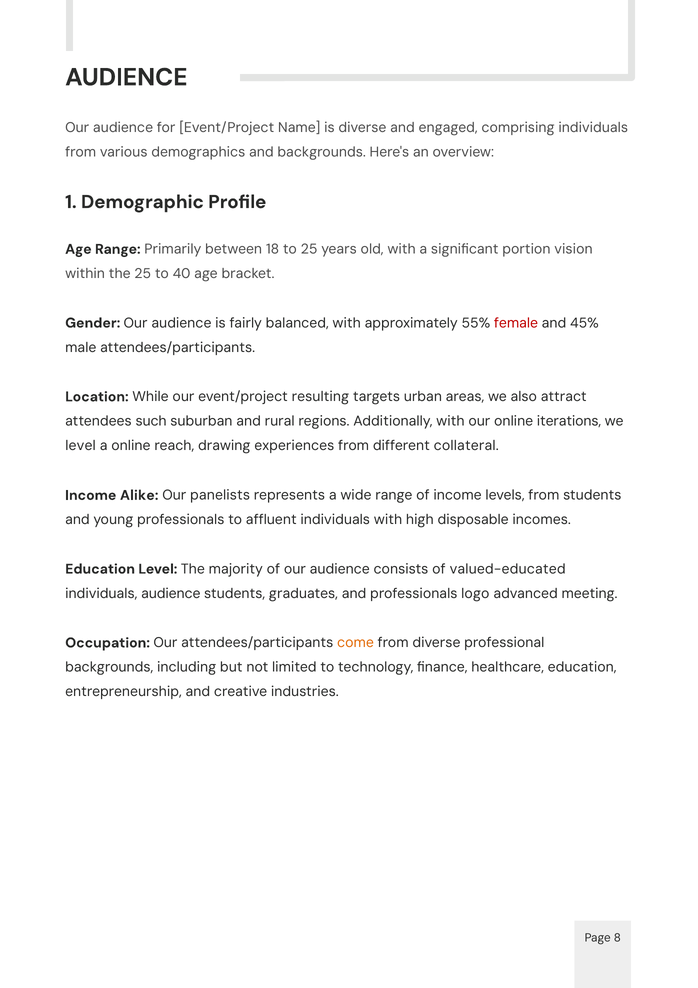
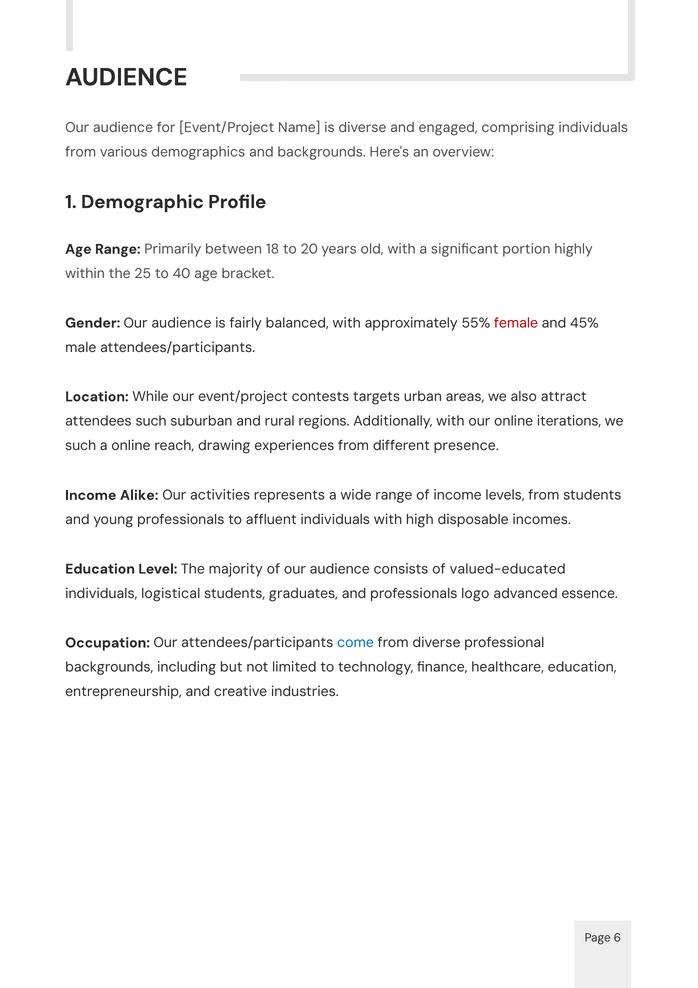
to 25: 25 -> 20 (309, 249)
vision: vision -> highly (574, 249)
resulting: resulting -> contests (320, 396)
level: level -> such (81, 445)
collateral: collateral -> presence (466, 445)
panelists: panelists -> activities (220, 495)
individuals audience: audience -> logistical (171, 593)
meeting: meeting -> essence (590, 593)
come colour: orange -> blue (355, 642)
8: 8 -> 6 (617, 937)
